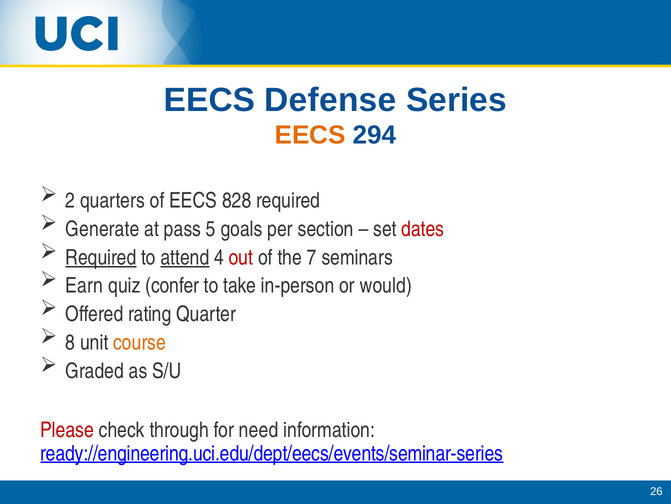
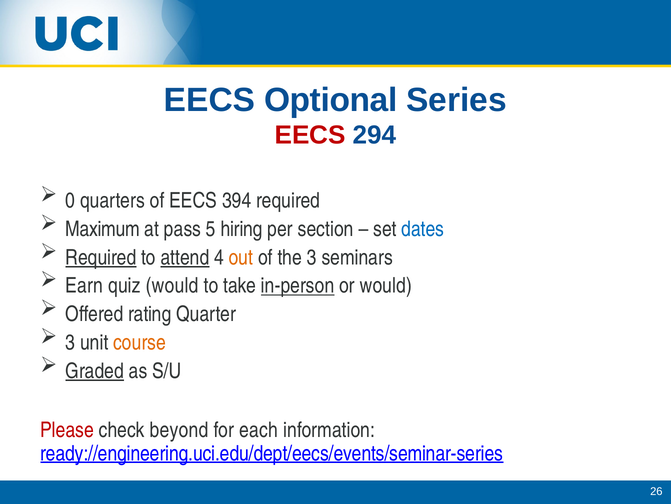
Defense: Defense -> Optional (331, 100)
EECS colour: orange -> red (310, 135)
2: 2 -> 0 (70, 200)
828: 828 -> 394 (237, 200)
Generate: Generate -> Maximum (103, 229)
goals: goals -> hiring (242, 229)
dates colour: red -> blue (423, 229)
out colour: red -> orange (241, 257)
the 7: 7 -> 3 (312, 257)
quiz confer: confer -> would (172, 285)
in-person underline: none -> present (298, 285)
8: 8 -> 3 (70, 342)
Graded underline: none -> present (95, 370)
through: through -> beyond (179, 430)
need: need -> each (259, 430)
